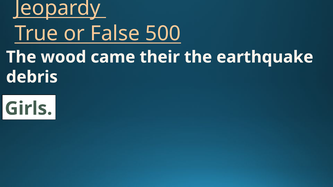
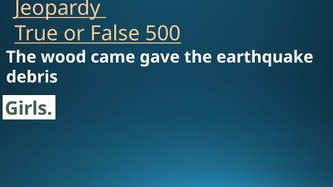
their: their -> gave (160, 57)
